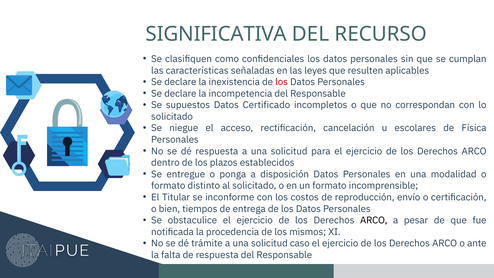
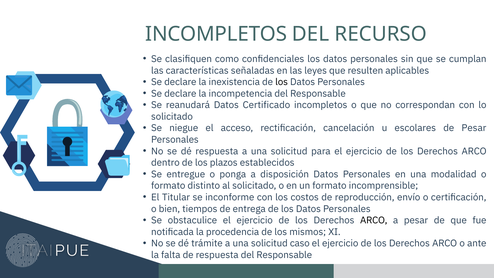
SIGNIFICATIVA: SIGNIFICATIVA -> INCOMPLETOS (216, 34)
los colour: red -> black (282, 82)
supuestos: supuestos -> reanudará (188, 105)
de Física: Física -> Pesar (474, 128)
